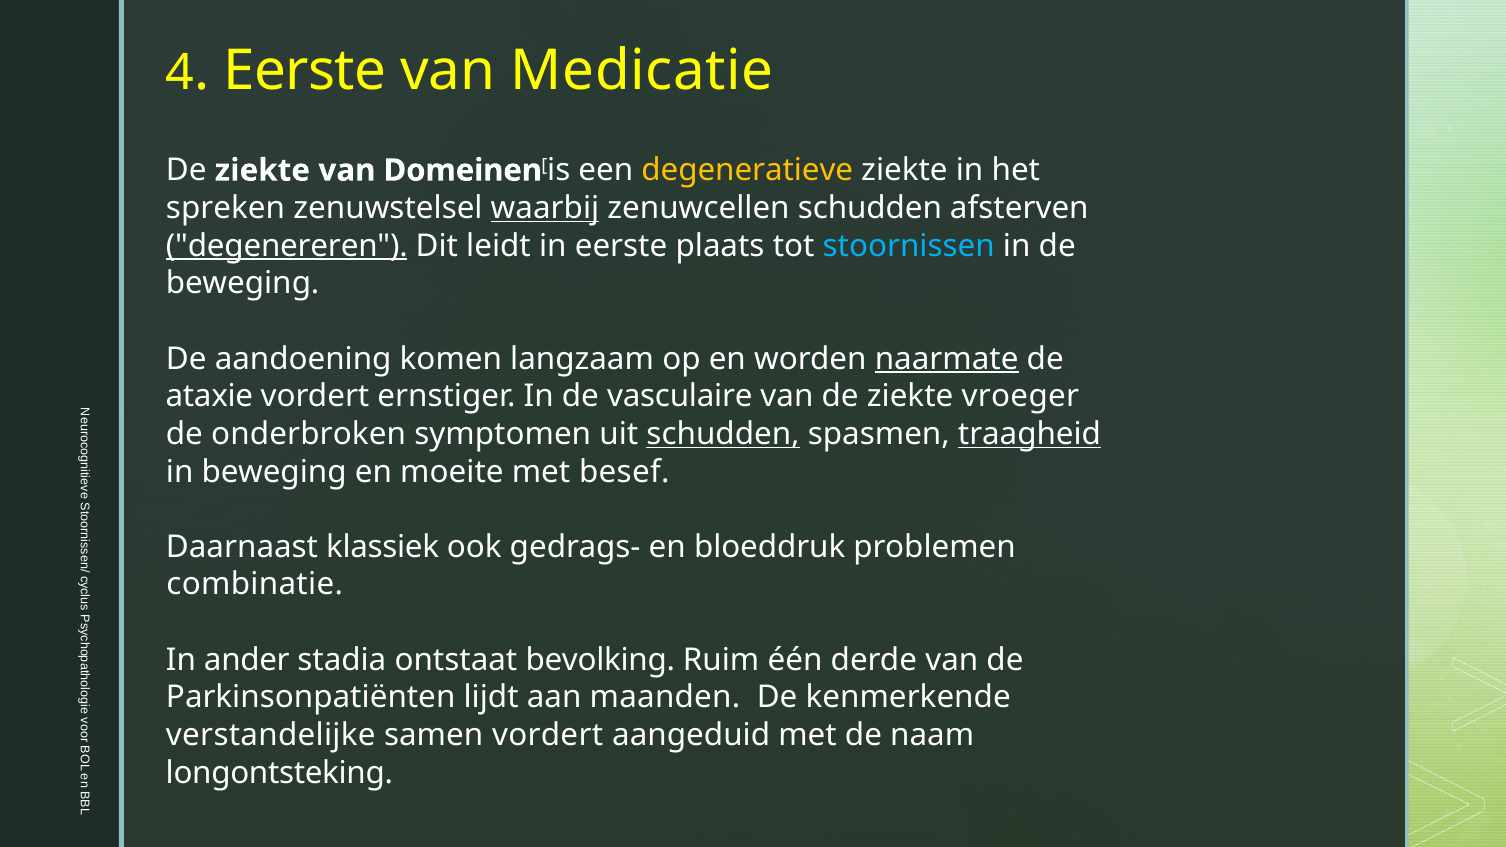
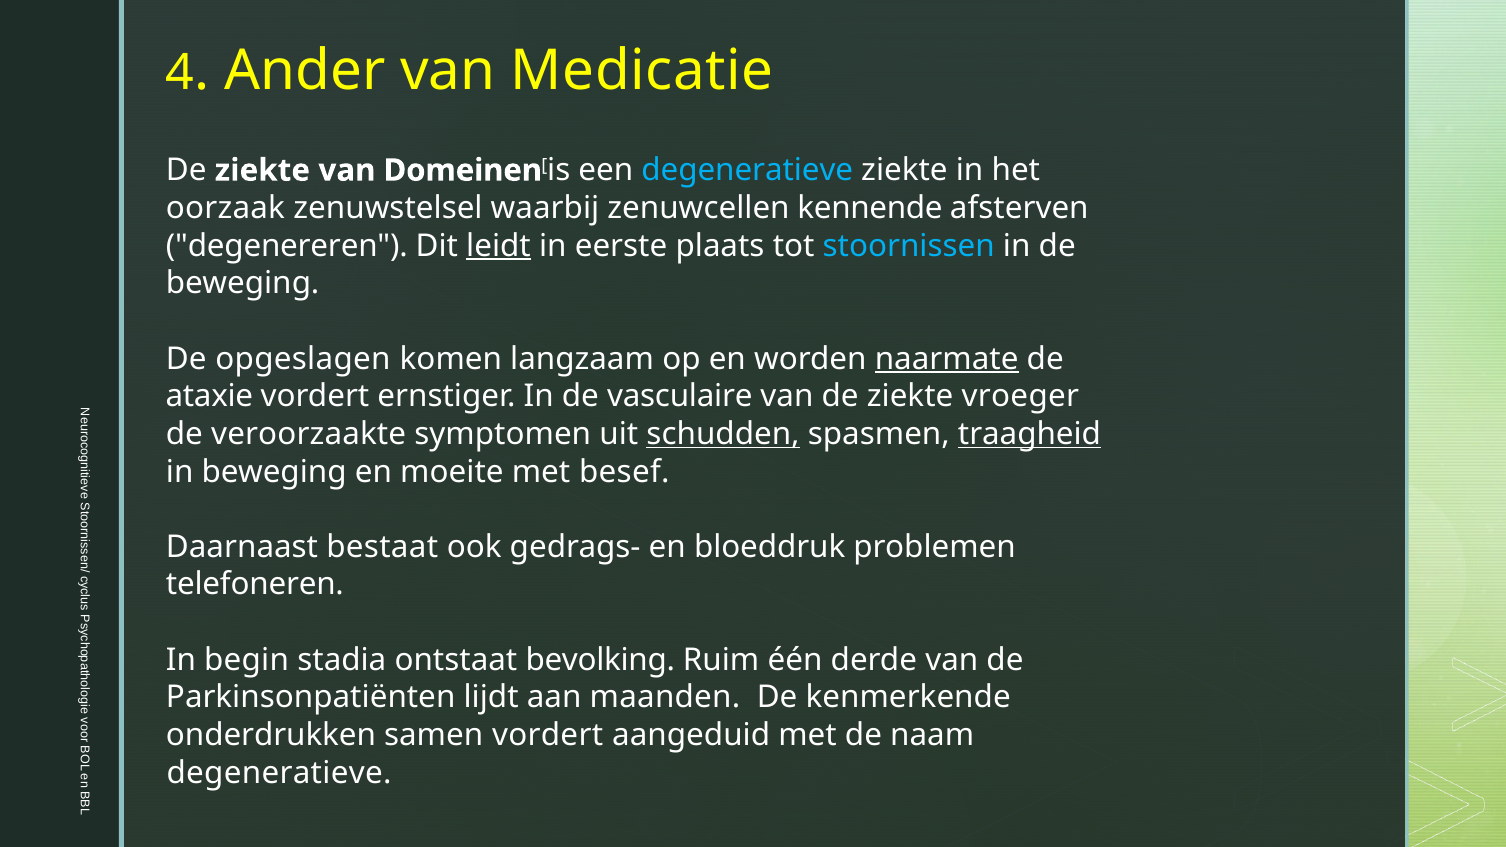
Eerste: Eerste -> Ander (305, 71)
degeneratieve colour: yellow -> light blue (747, 170)
spreken: spreken -> oorzaak (225, 208)
waarbij underline: present -> none (545, 208)
zenuwcellen schudden: schudden -> kennende (870, 208)
degenereren underline: present -> none (287, 246)
leidt underline: none -> present (499, 246)
aandoening: aandoening -> opgeslagen (303, 359)
onderbroken: onderbroken -> veroorzaakte (309, 434)
klassiek: klassiek -> bestaat (382, 547)
combinatie: combinatie -> telefoneren (255, 585)
ander: ander -> begin (247, 660)
verstandelijke: verstandelijke -> onderdrukken (271, 735)
longontsteking: longontsteking -> degeneratieve (279, 773)
